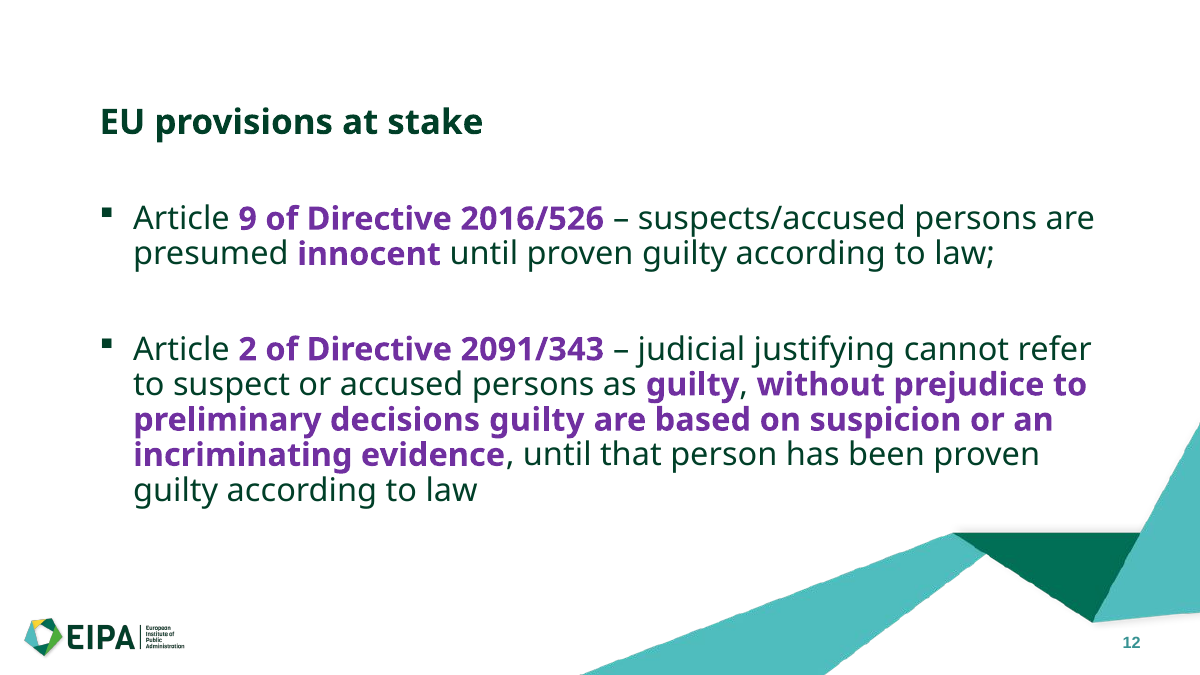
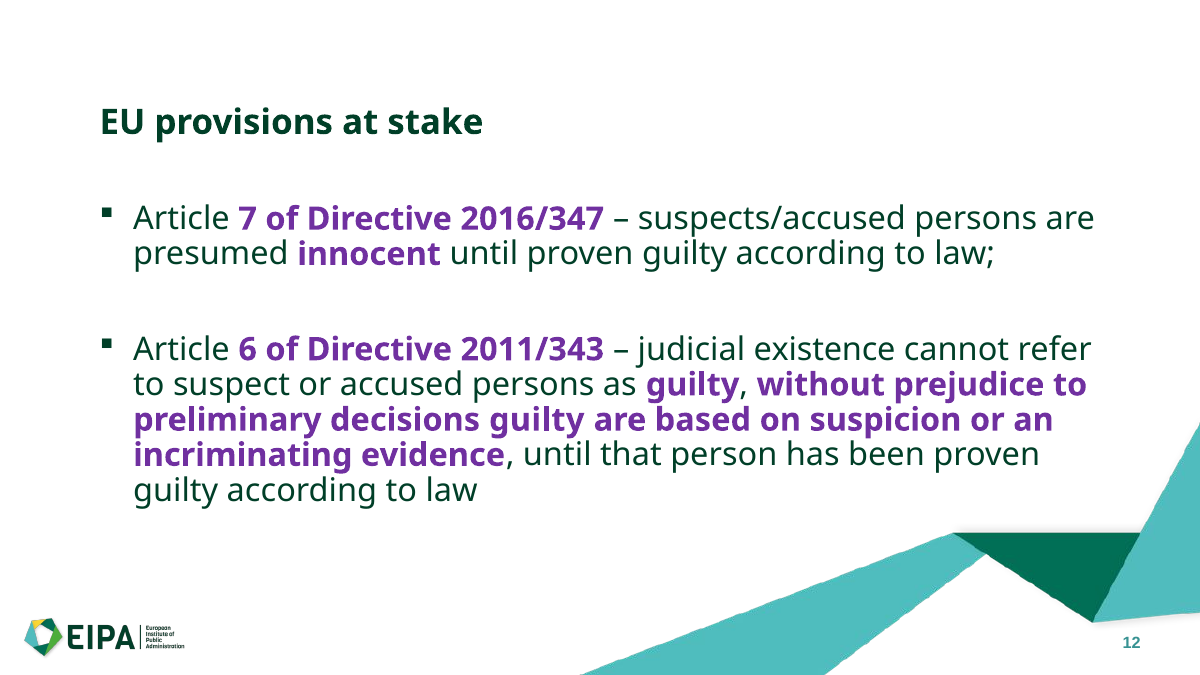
9: 9 -> 7 (248, 219)
2016/526: 2016/526 -> 2016/347 (532, 219)
2: 2 -> 6 (248, 350)
2091/343: 2091/343 -> 2011/343 (532, 350)
justifying: justifying -> existence (825, 350)
